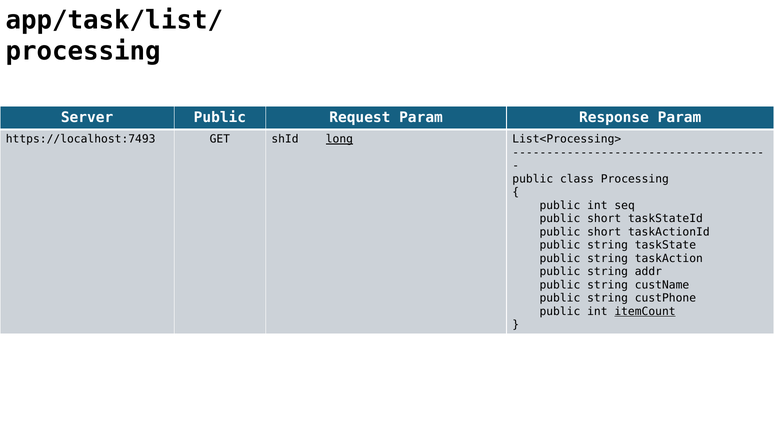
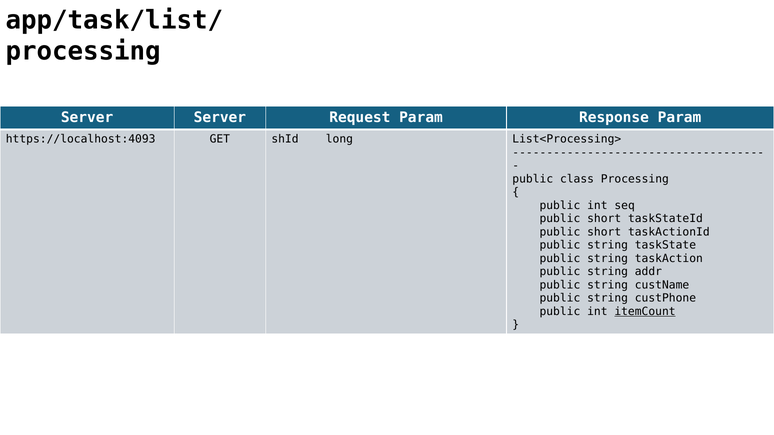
Server Public: Public -> Server (220, 118)
https://localhost:7493: https://localhost:7493 -> https://localhost:4093 (81, 139)
long underline: present -> none (339, 139)
